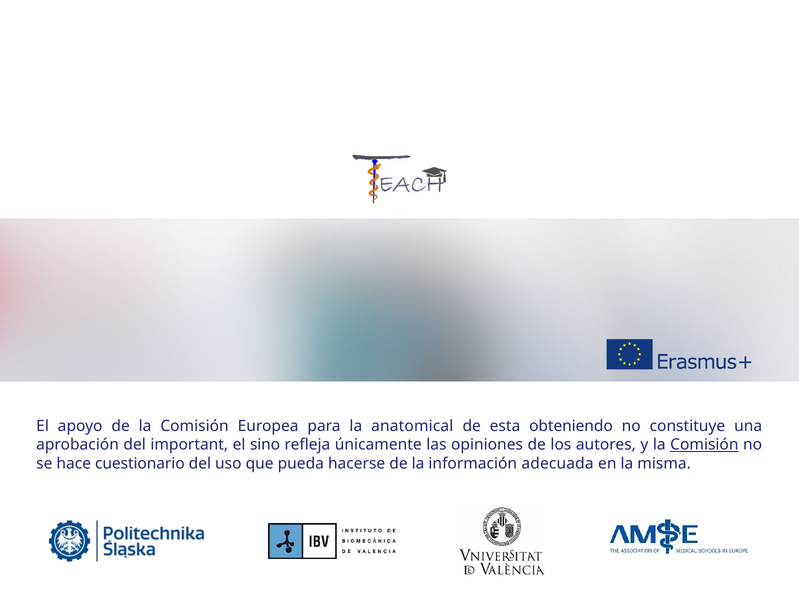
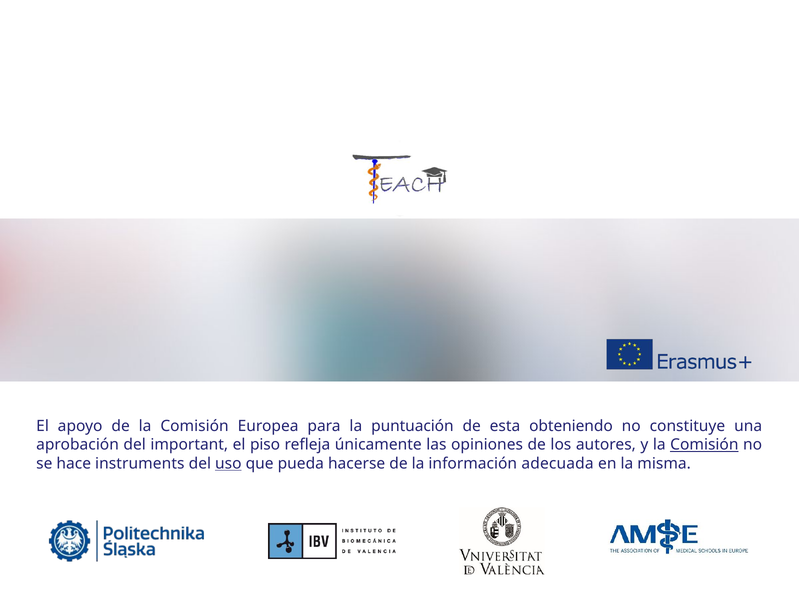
anatomical: anatomical -> puntuación (412, 426)
sino: sino -> piso (265, 444)
cuestionario: cuestionario -> instruments (140, 463)
uso underline: none -> present (228, 463)
